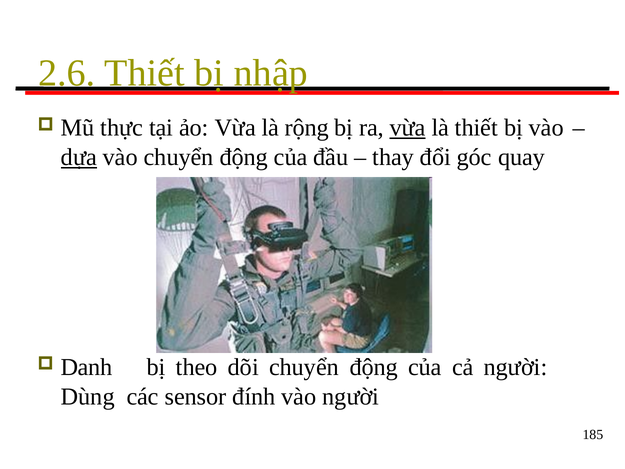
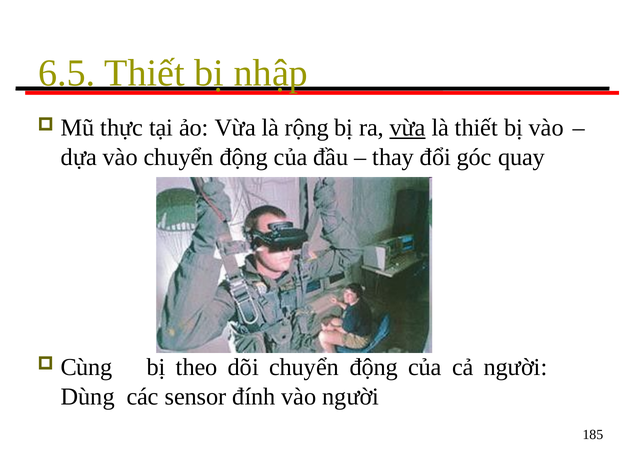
2.6: 2.6 -> 6.5 (67, 73)
dựa underline: present -> none (79, 157)
Danh: Danh -> Cùng (86, 367)
